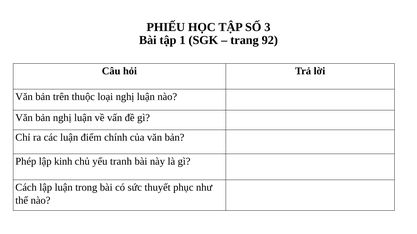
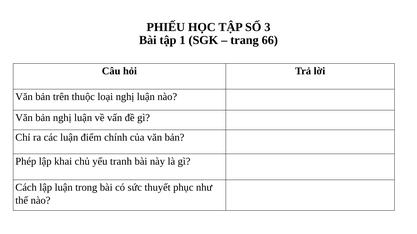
92: 92 -> 66 (270, 40)
kinh: kinh -> khai (63, 162)
